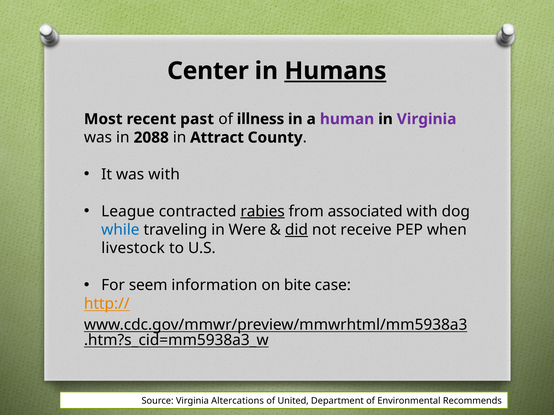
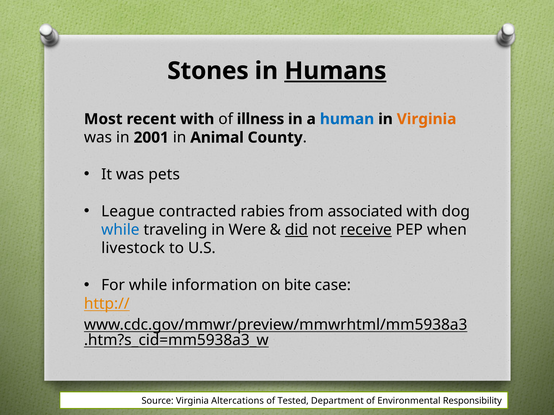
Center: Center -> Stones (208, 71)
recent past: past -> with (197, 119)
human colour: purple -> blue (347, 119)
Virginia colour: purple -> orange (427, 119)
2088: 2088 -> 2001 (151, 138)
Attract: Attract -> Animal (217, 138)
was with: with -> pets (164, 175)
rabies underline: present -> none (263, 212)
receive underline: none -> present (366, 230)
For seem: seem -> while (148, 285)
United: United -> Tested (293, 401)
Recommends: Recommends -> Responsibility (472, 401)
